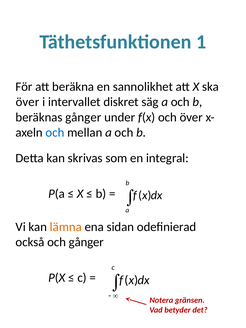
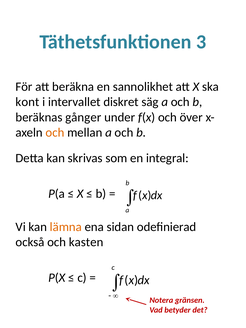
1: 1 -> 3 (201, 42)
över: över -> kont (27, 102)
och colour: blue -> orange (55, 133)
och gånger: gånger -> kasten (86, 242)
